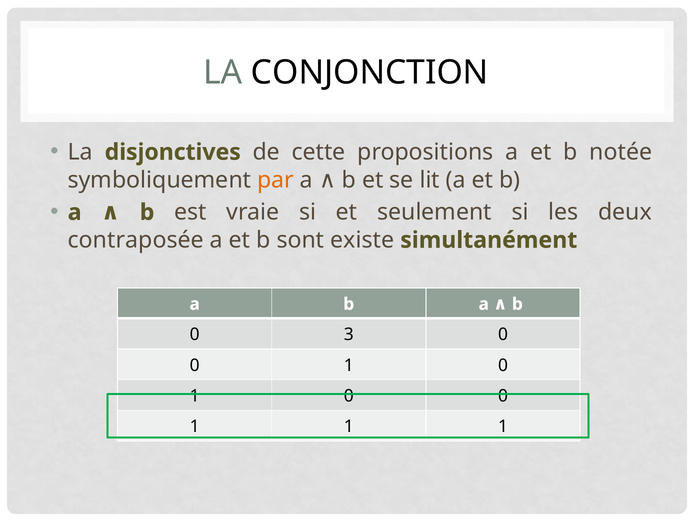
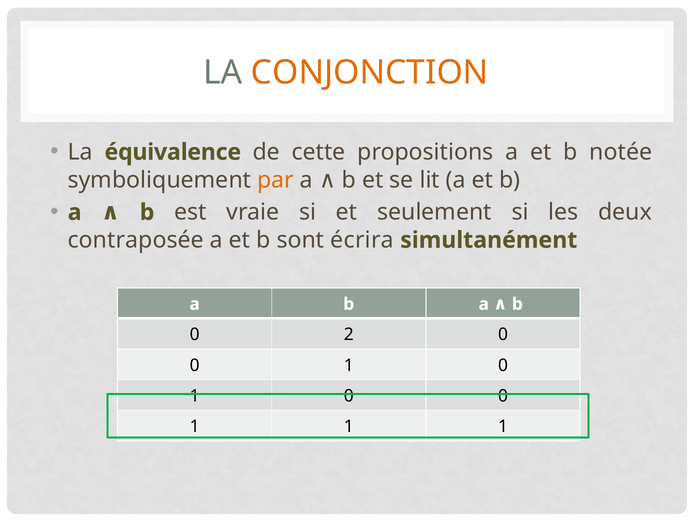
CONJONCTION colour: black -> orange (370, 73)
disjonctives: disjonctives -> équivalence (173, 152)
existe: existe -> écrira (362, 240)
3: 3 -> 2 (349, 334)
